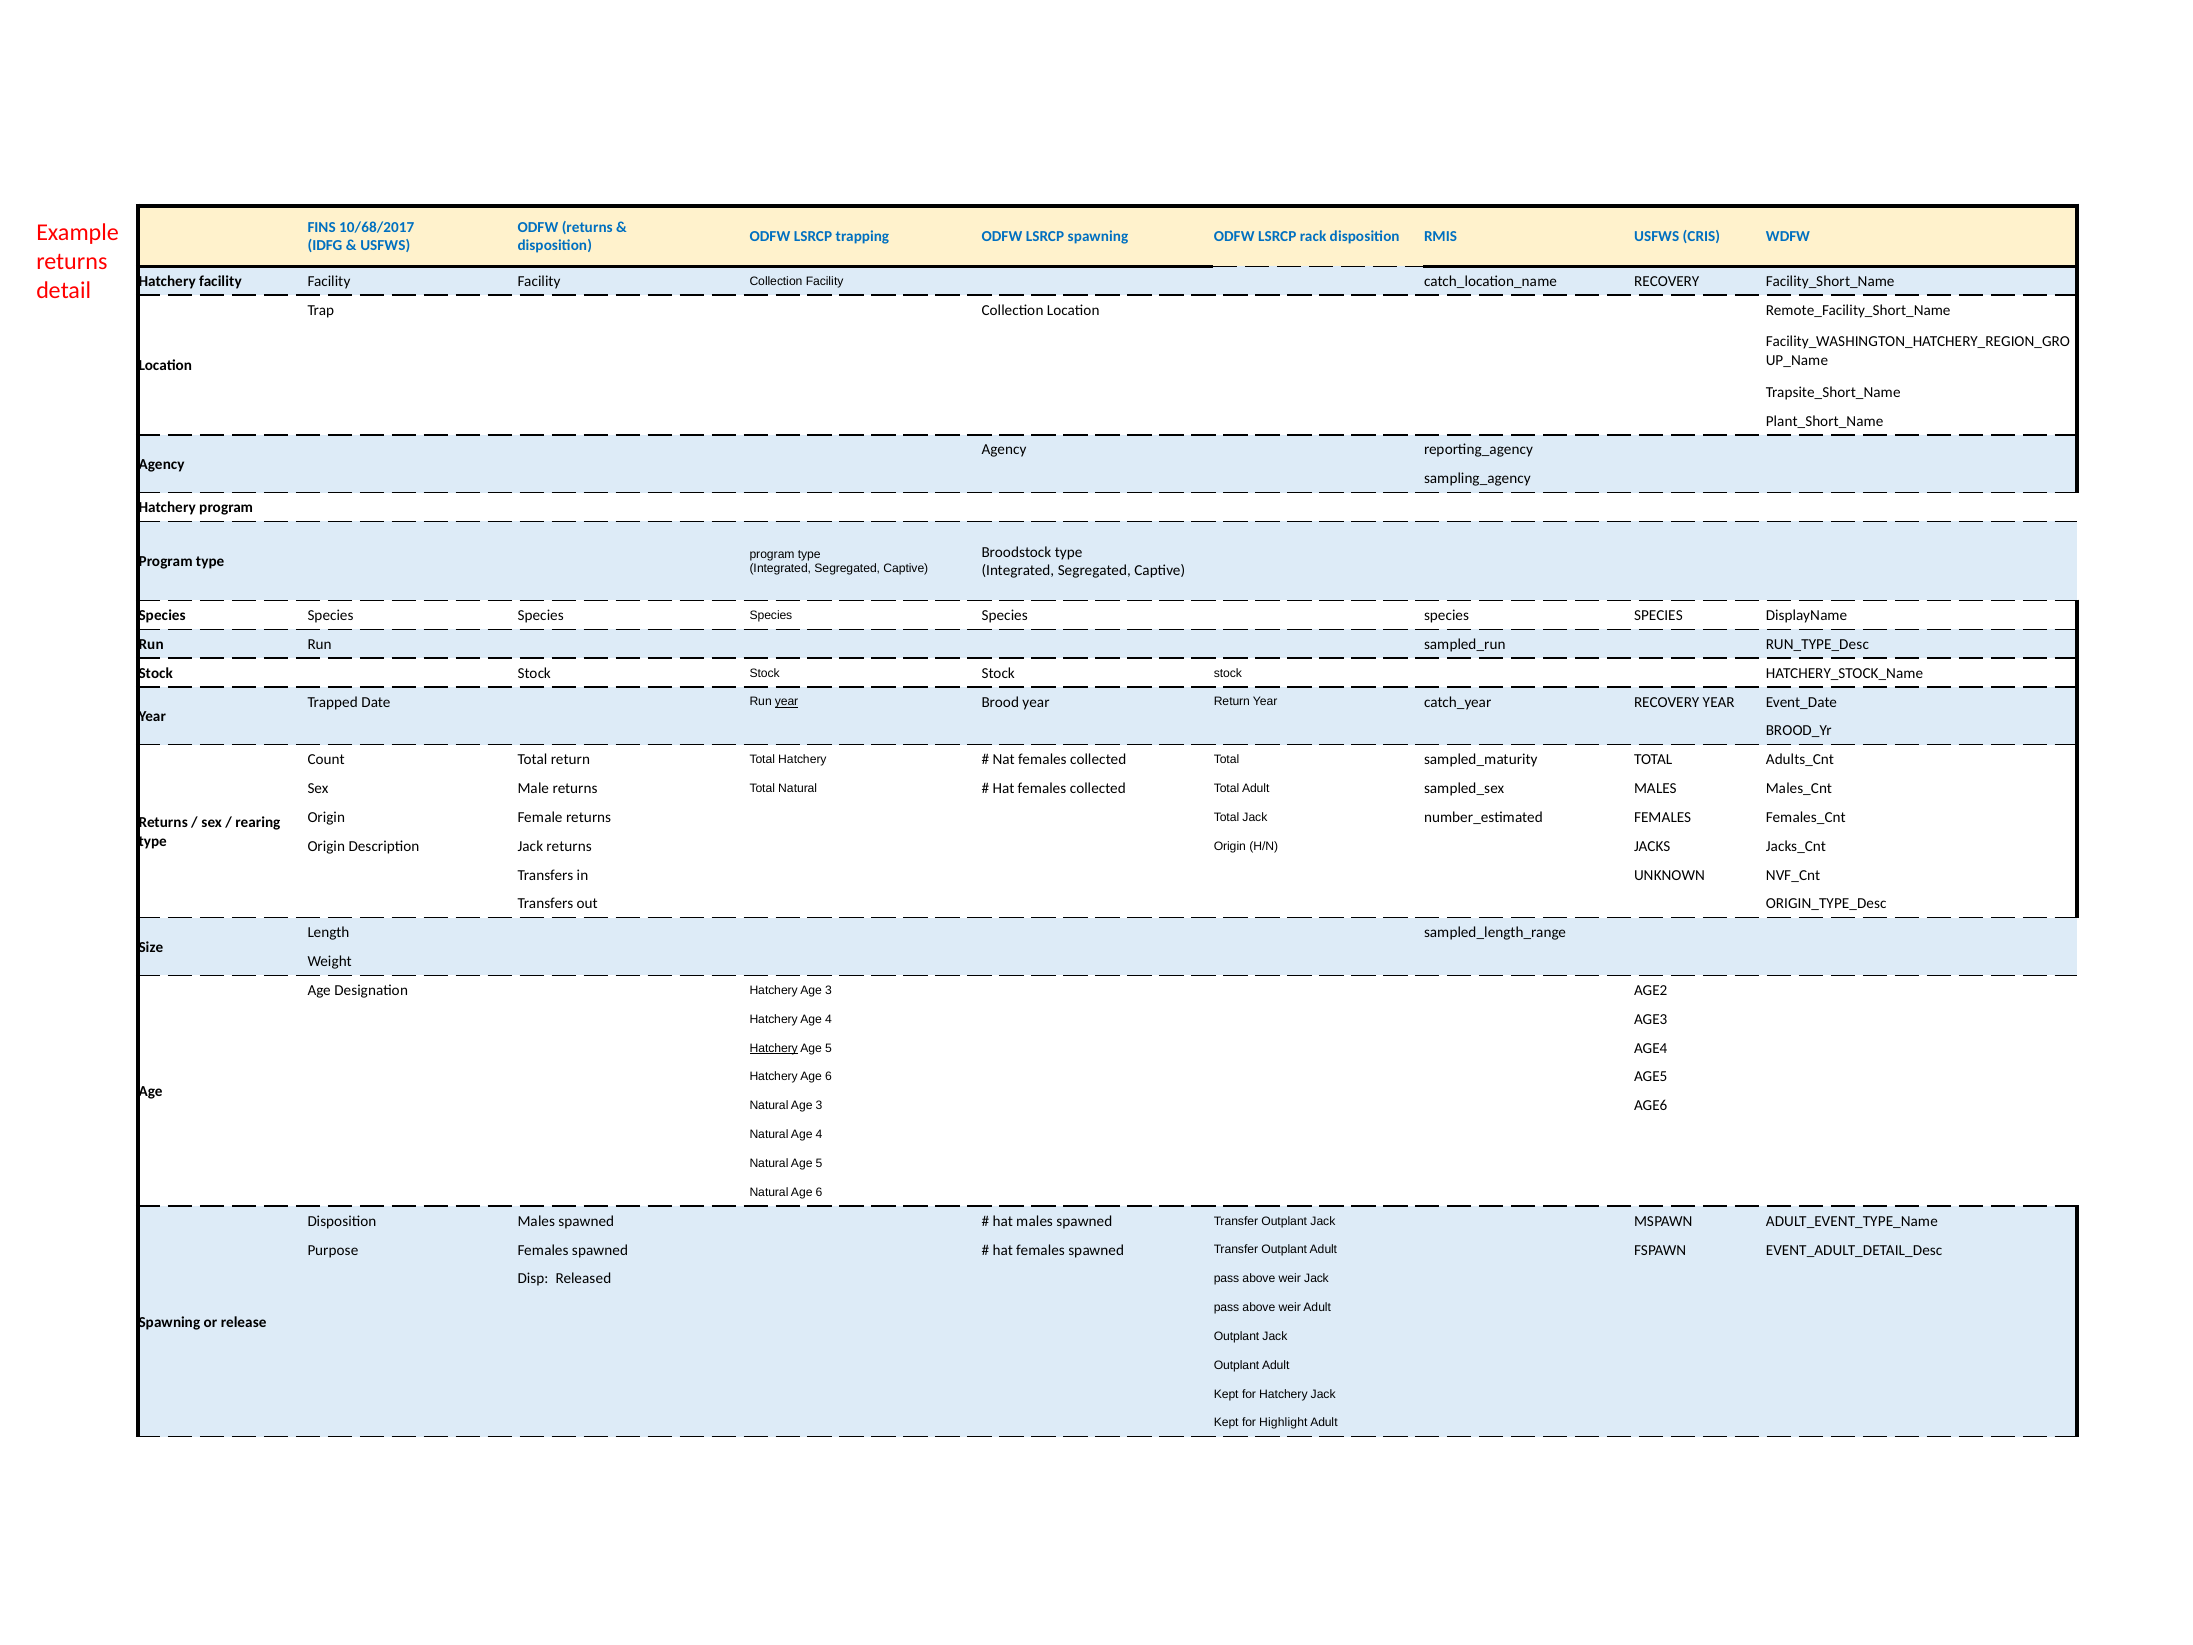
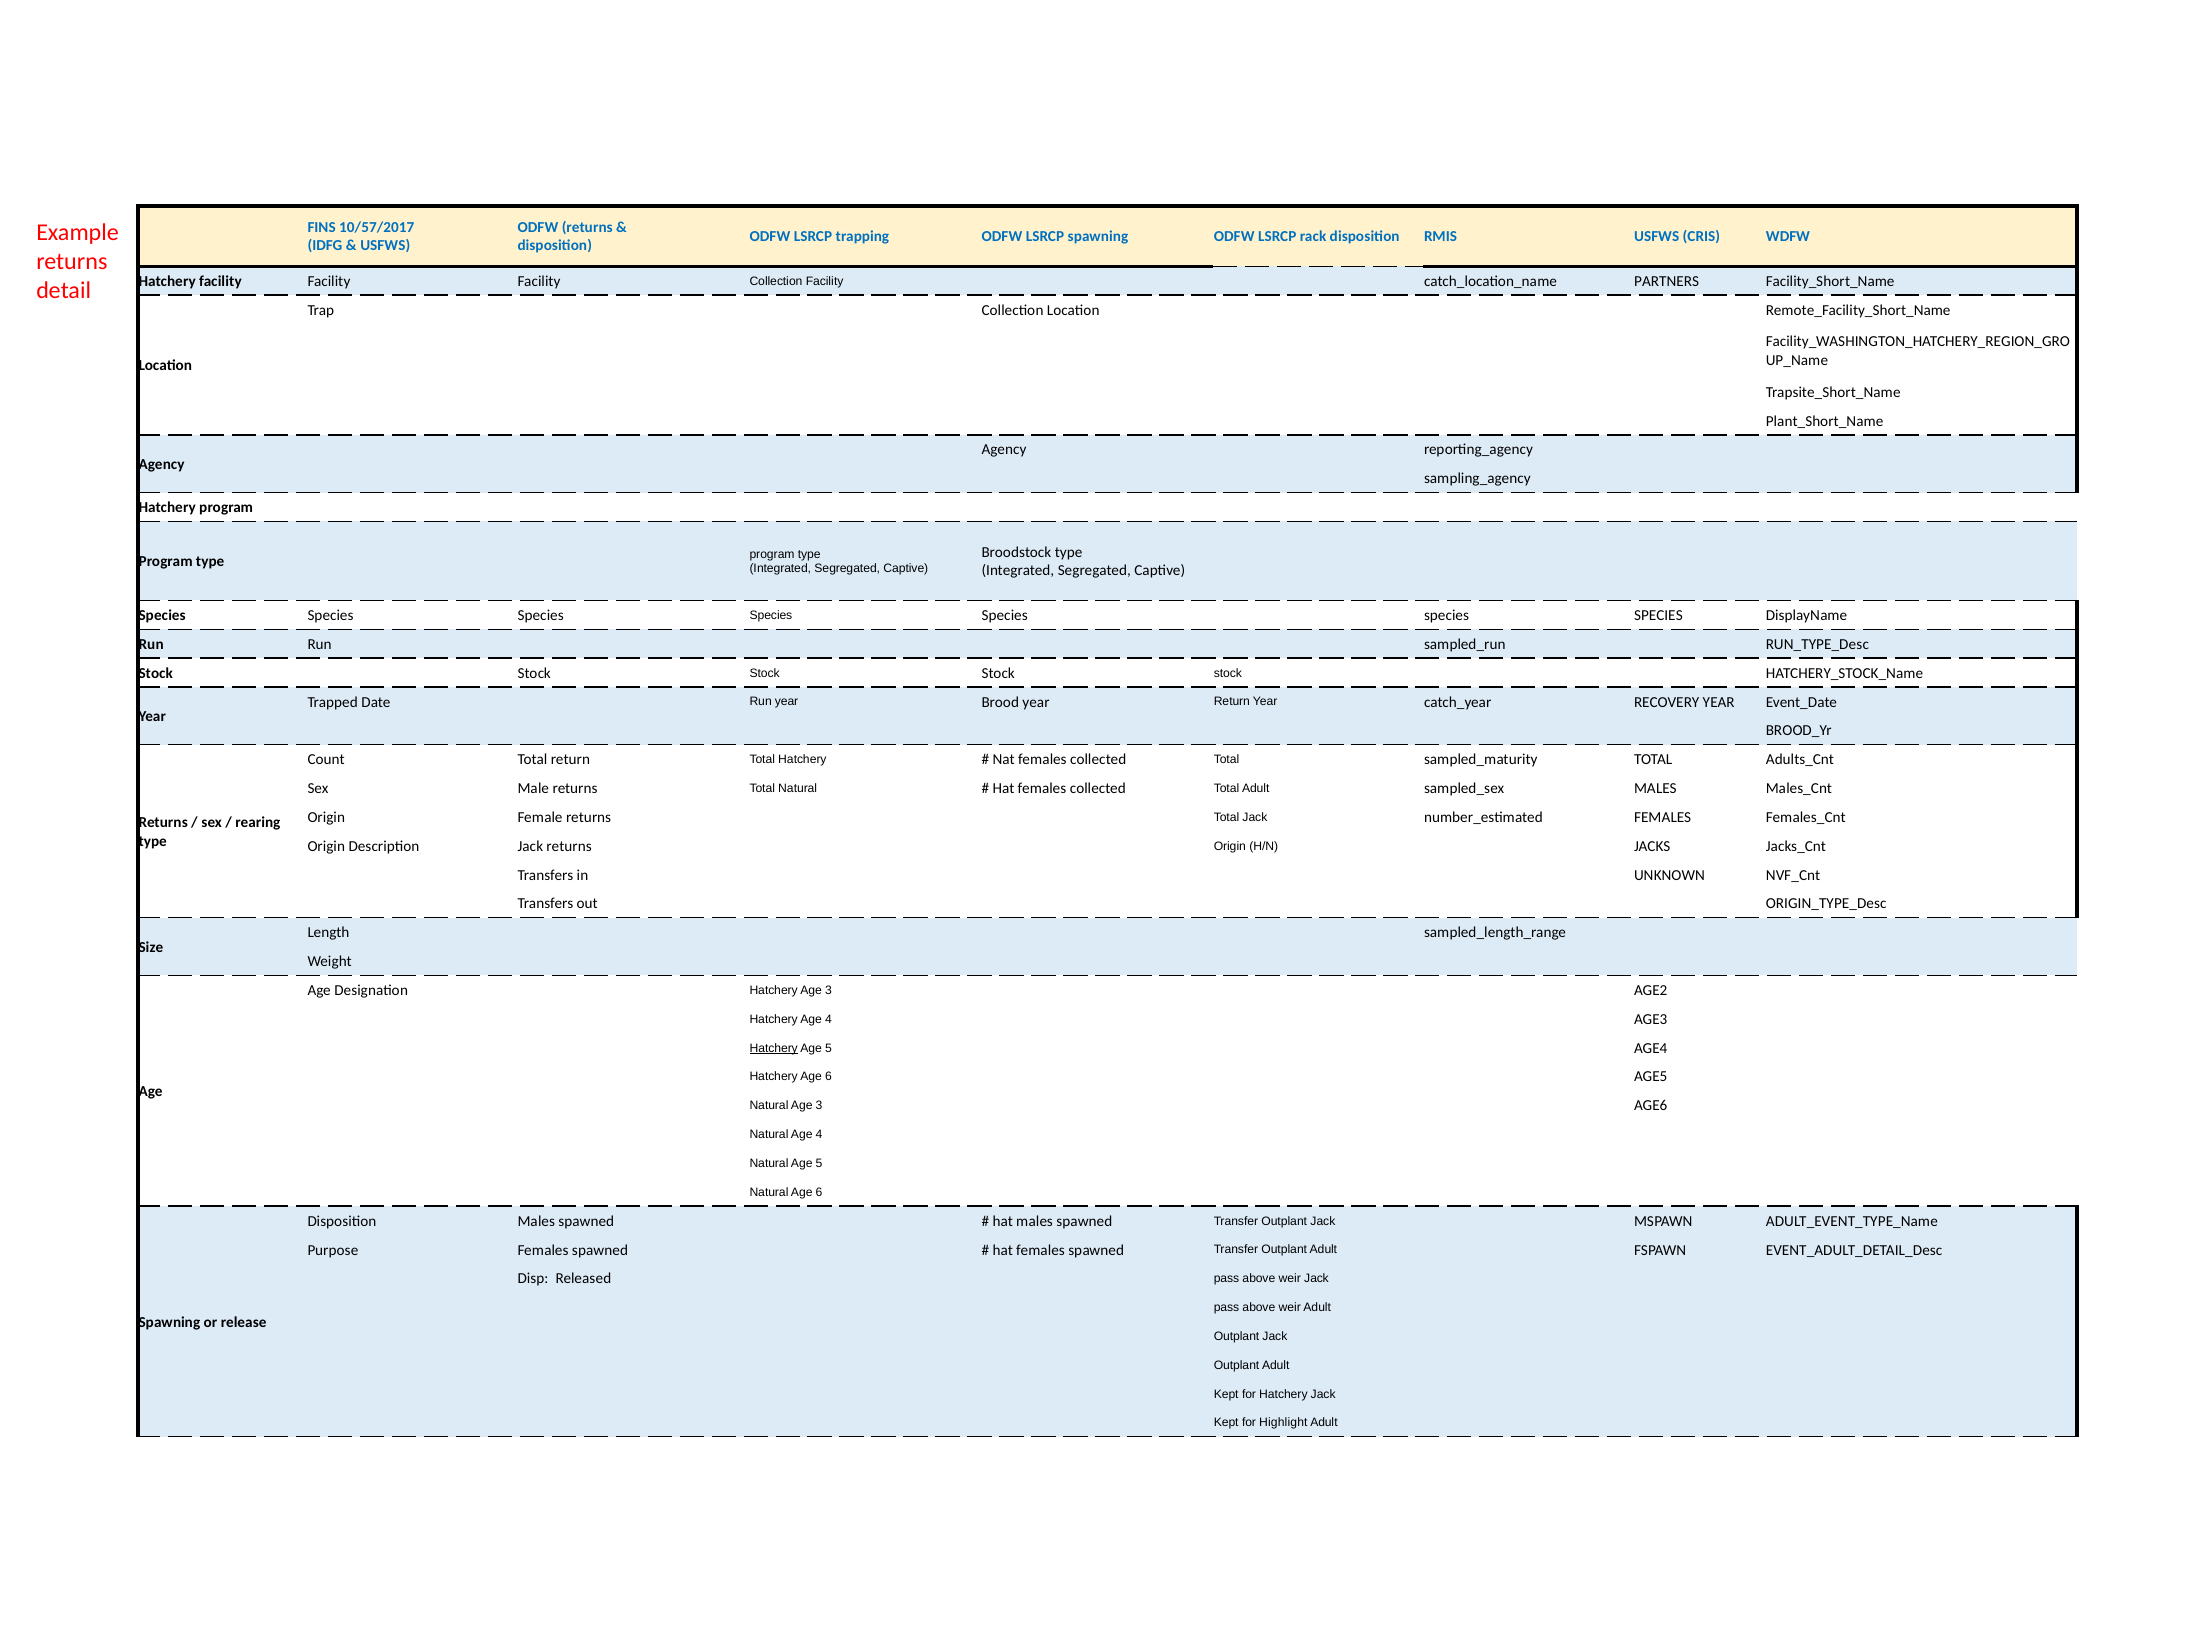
10/68/2017: 10/68/2017 -> 10/57/2017 (377, 227)
RECOVERY: RECOVERY -> PARTNERS (1667, 281)
year underline: present -> none (787, 702)
